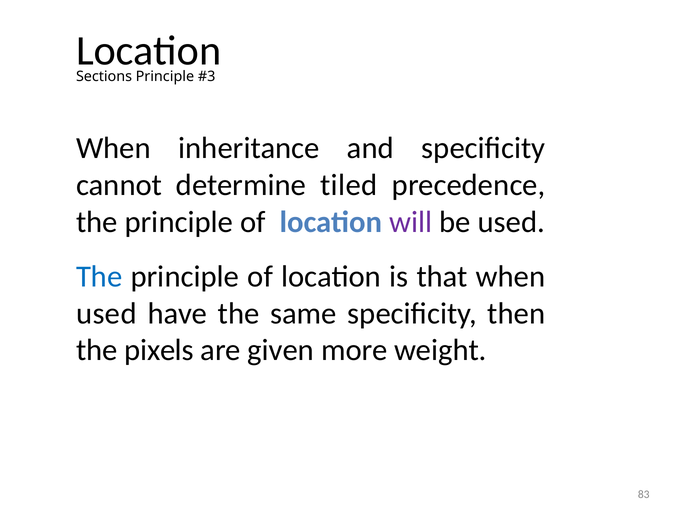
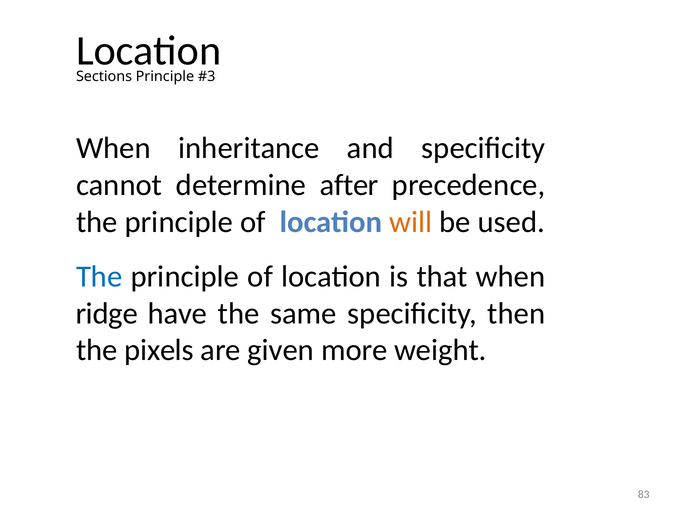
tiled: tiled -> after (349, 185)
will colour: purple -> orange (411, 222)
used: used -> ridge (107, 314)
